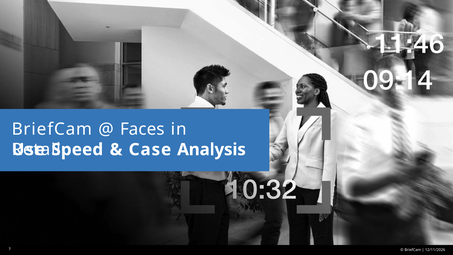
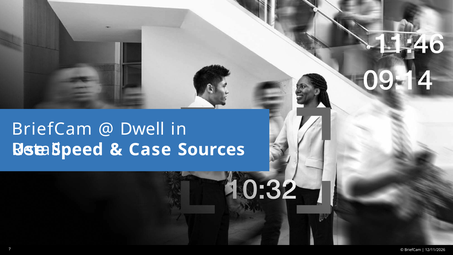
Faces: Faces -> Dwell (142, 129)
Analysis: Analysis -> Sources (211, 149)
